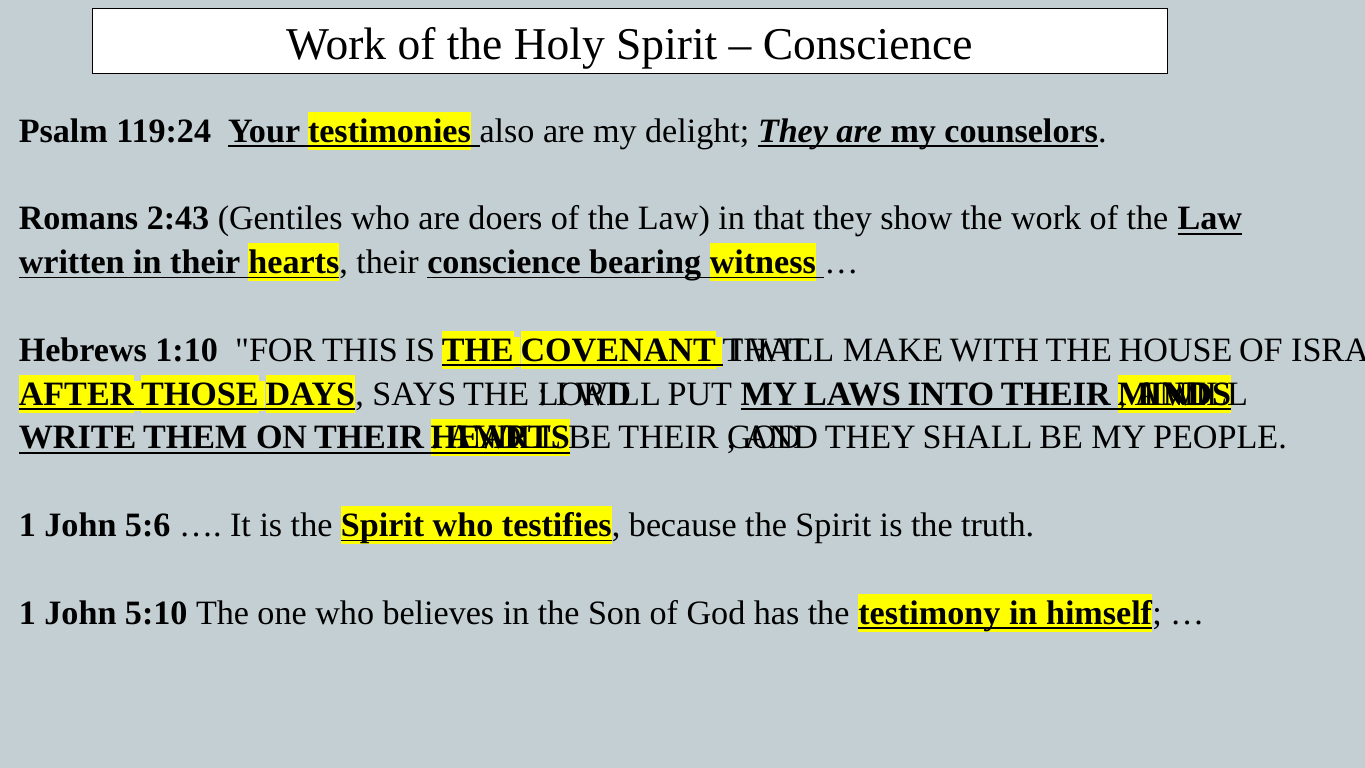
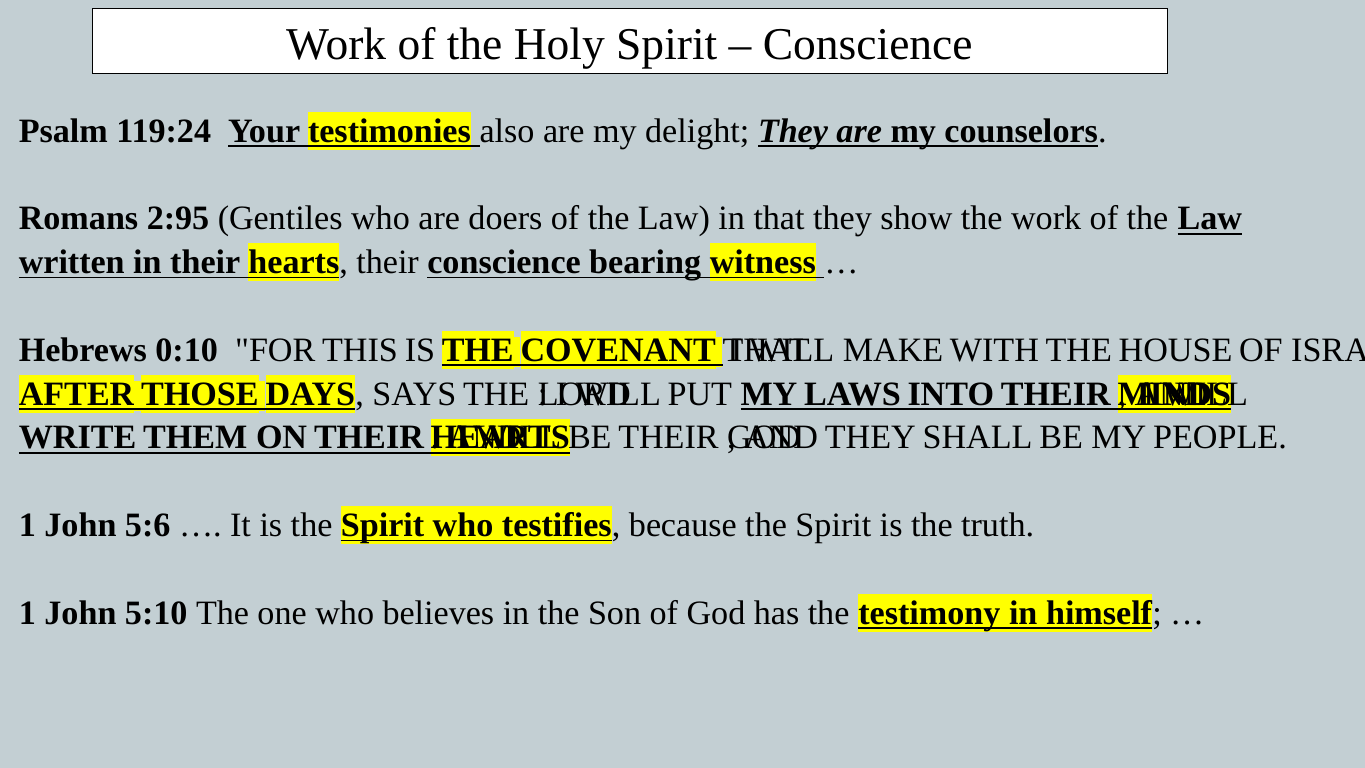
2:43: 2:43 -> 2:95 (178, 219)
1:10: 1:10 -> 0:10 (187, 350)
